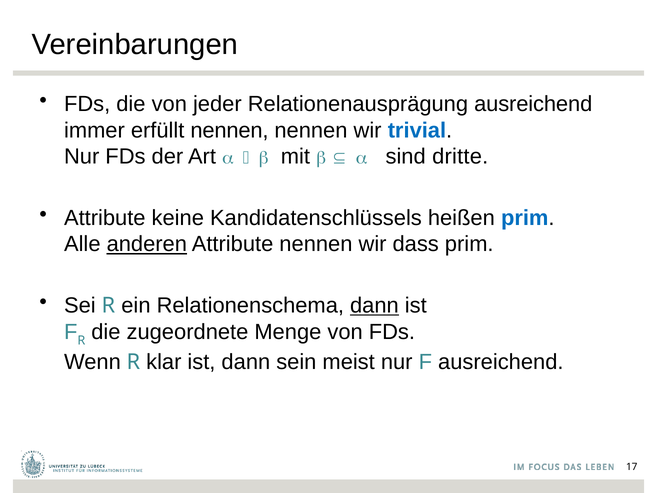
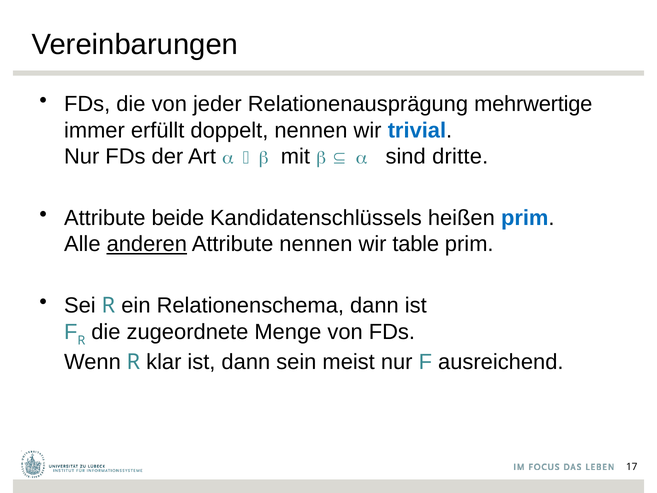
Relationenausprägung ausreichend: ausreichend -> mehrwertige (533, 104)
erfüllt nennen: nennen -> doppelt (229, 130)
keine: keine -> beide (178, 218)
dass: dass -> table (416, 244)
dann underline: present -> none (374, 305)
